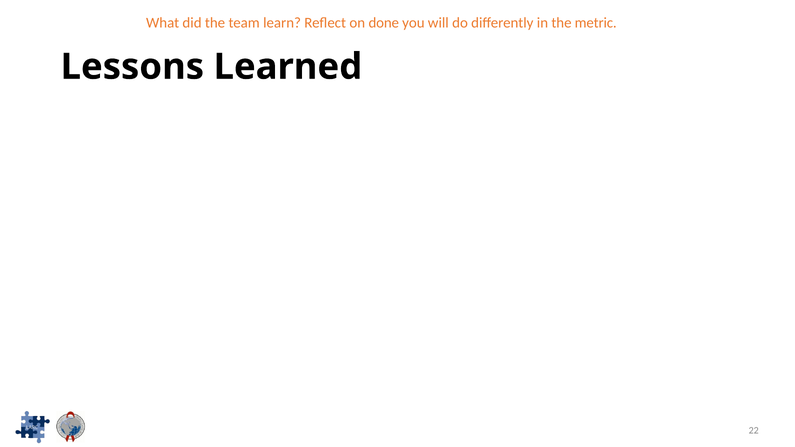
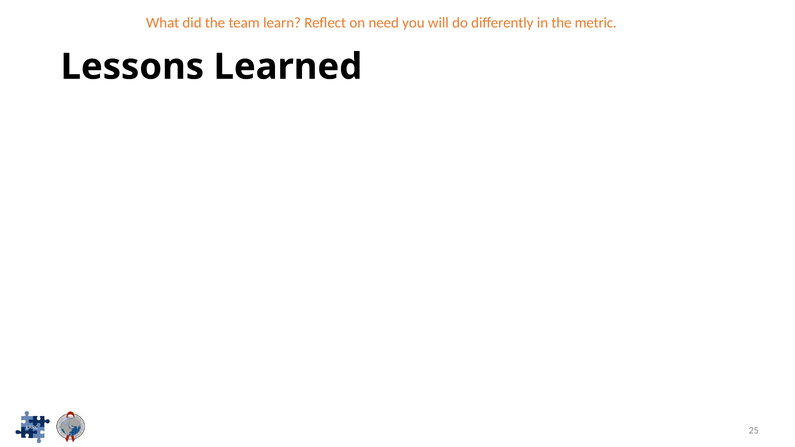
done: done -> need (384, 23)
22: 22 -> 25 (754, 431)
